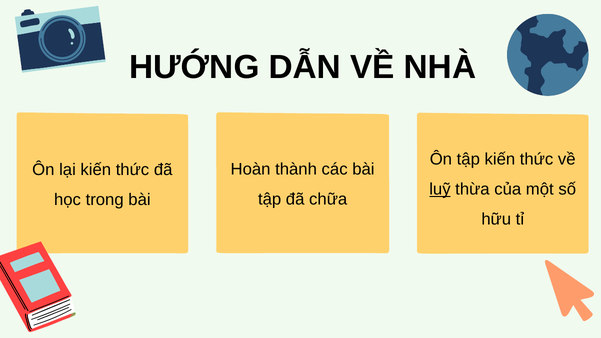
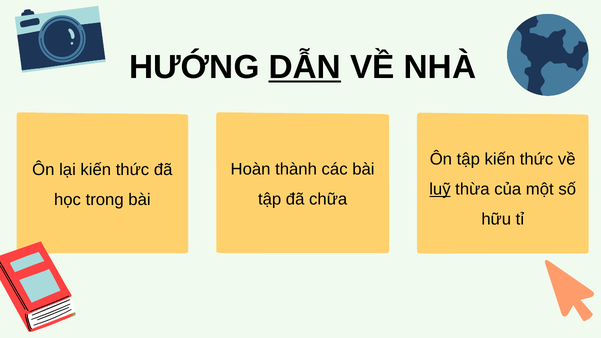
DẪN underline: none -> present (305, 67)
